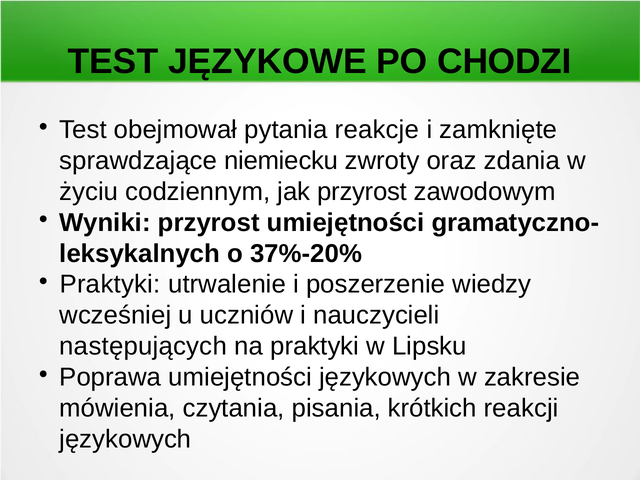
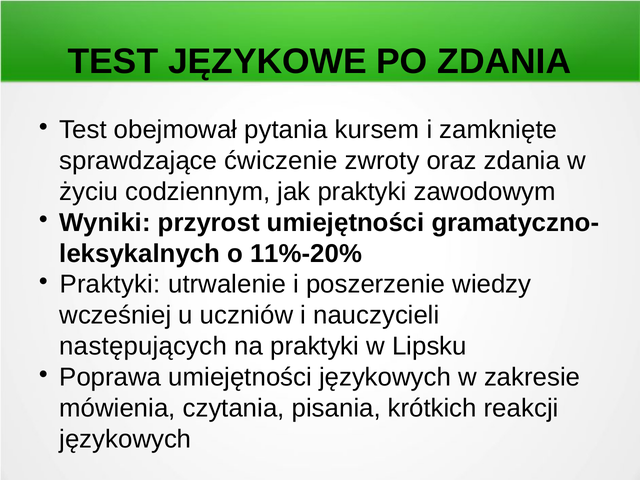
PO CHODZI: CHODZI -> ZDANIA (504, 62)
reakcje: reakcje -> kursem (377, 130)
niemiecku: niemiecku -> ćwiczenie (281, 161)
jak przyrost: przyrost -> praktyki (362, 192)
37%-20%: 37%-20% -> 11%-20% (306, 253)
